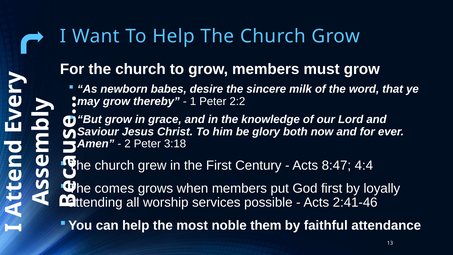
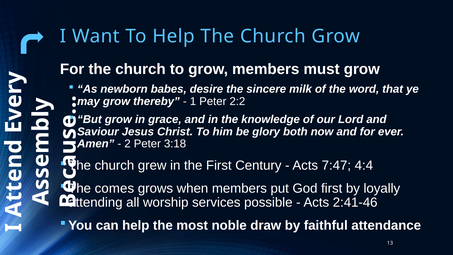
8:47: 8:47 -> 7:47 (336, 165)
them: them -> draw (266, 225)
